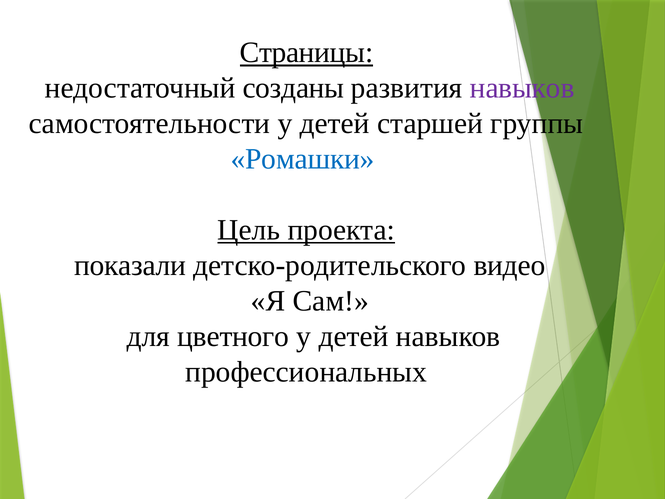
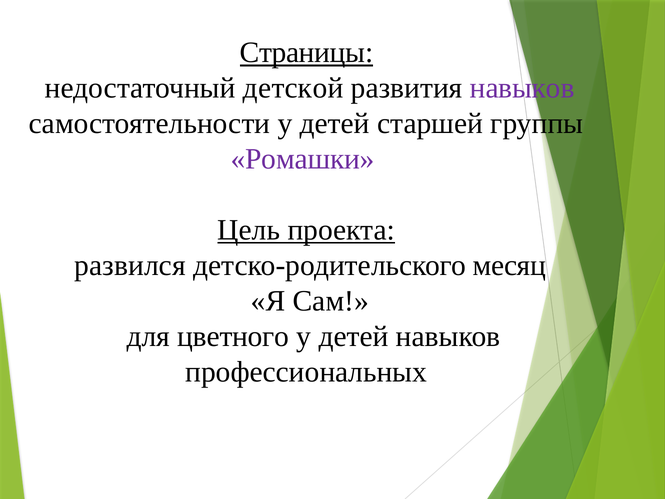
созданы: созданы -> детской (293, 88)
Ромашки colour: blue -> purple (303, 159)
показали: показали -> развился (130, 265)
видео: видео -> месяц (510, 265)
